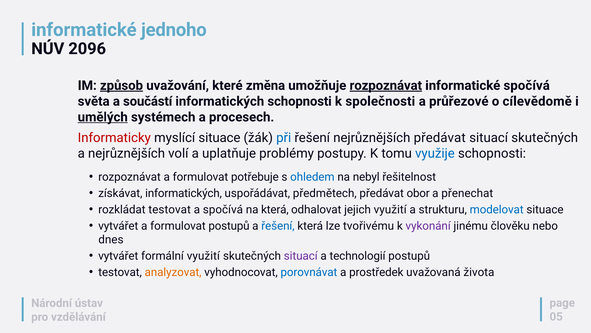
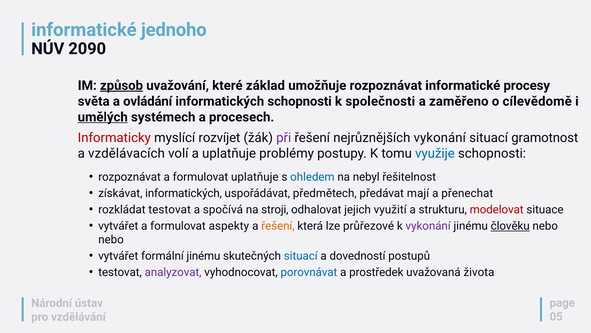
2096: 2096 -> 2090 (87, 49)
změna: změna -> základ (265, 85)
rozpoznávat underline: present -> none (386, 85)
informatické spočívá: spočívá -> procesy (527, 85)
součástí: součástí -> ovládání (148, 101)
průřezové: průřezové -> zaměřeno (459, 101)
myslící situace: situace -> rozvíjet (219, 138)
při colour: blue -> purple (284, 138)
nejrůznějších předávat: předávat -> vykonání (440, 138)
situací skutečných: skutečných -> gramotnost (545, 138)
a nejrůznějších: nejrůznějších -> vzdělávacích (126, 153)
formulovat potřebuje: potřebuje -> uplatňuje (255, 177)
obor: obor -> mají (418, 193)
na která: která -> stroji (275, 209)
modelovat colour: blue -> red (497, 209)
formulovat postupů: postupů -> aspekty (229, 226)
řešení colour: blue -> orange (278, 226)
tvořivému: tvořivému -> průřezové (369, 226)
člověku underline: none -> present (510, 226)
dnes: dnes -> nebo (111, 239)
formální využití: využití -> jinému (203, 256)
situací colour: purple -> blue (301, 256)
technologií: technologií -> dovedností (358, 256)
analyzovat colour: orange -> purple (173, 272)
